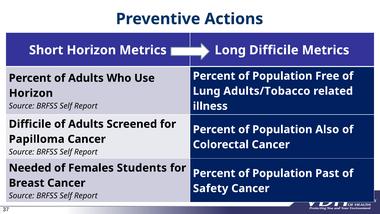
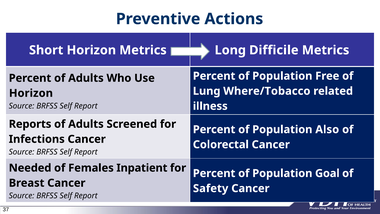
Adults/Tobacco: Adults/Tobacco -> Where/Tobacco (267, 91)
Difficile: Difficile -> Reports (30, 124)
Papilloma: Papilloma -> Infections (37, 139)
Students: Students -> Inpatient (142, 168)
Past: Past -> Goal (327, 173)
